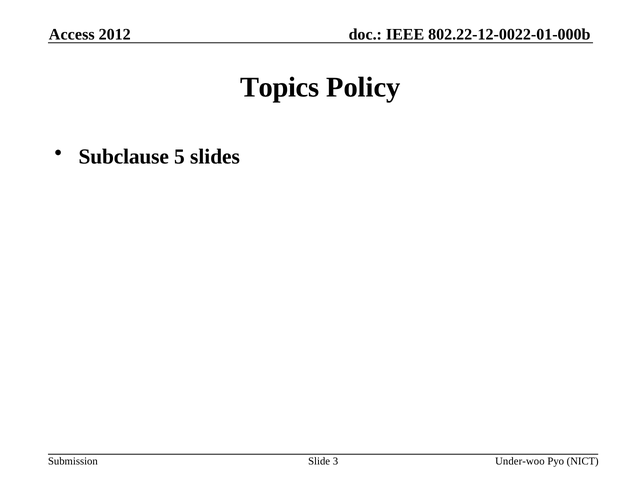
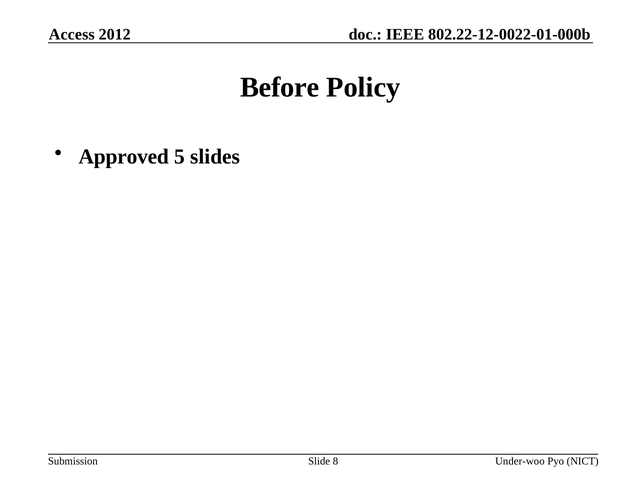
Topics: Topics -> Before (280, 87)
Subclause: Subclause -> Approved (124, 156)
3: 3 -> 8 (335, 461)
